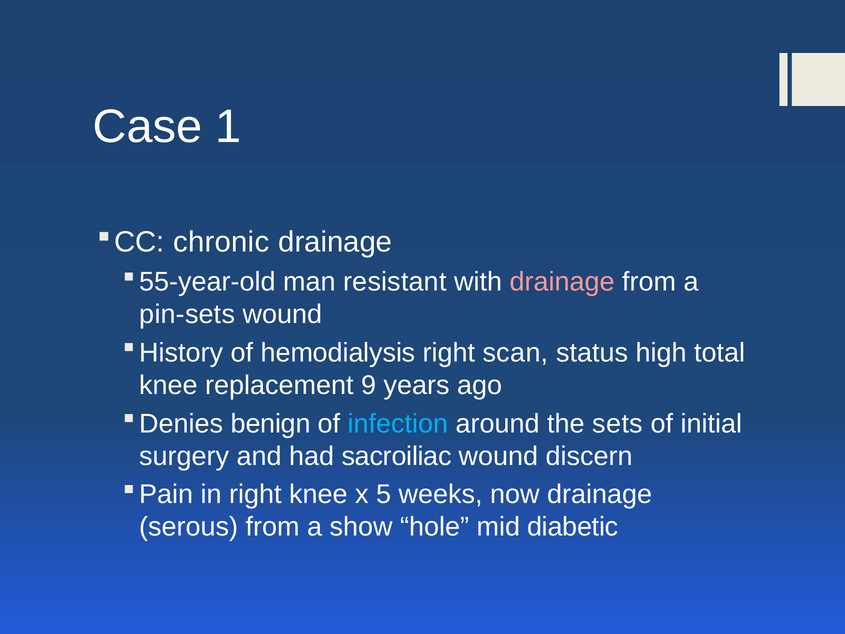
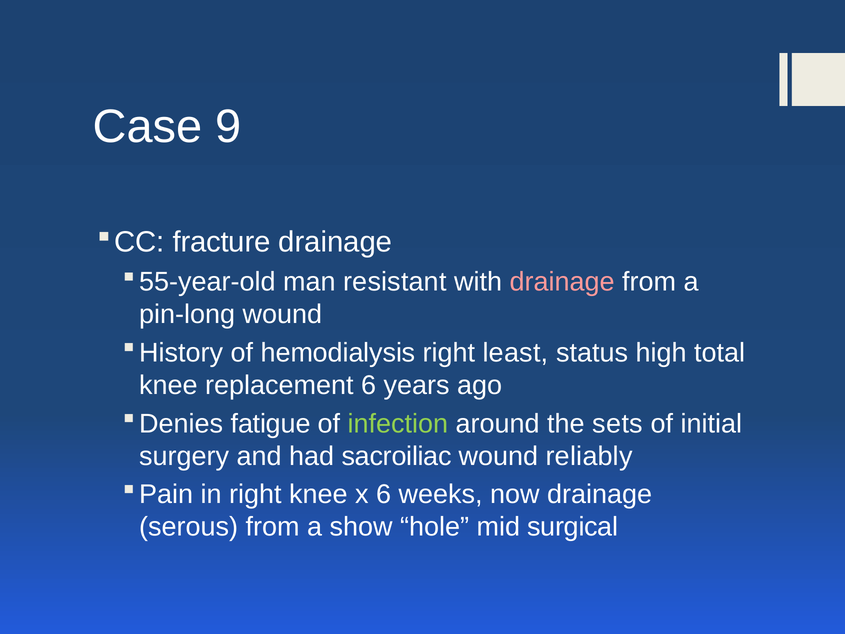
1: 1 -> 9 (228, 127)
chronic: chronic -> fracture (222, 242)
pin-sets: pin-sets -> pin-long (187, 314)
scan: scan -> least (516, 353)
replacement 9: 9 -> 6 (369, 385)
benign: benign -> fatigue (271, 424)
infection colour: light blue -> light green (398, 424)
discern: discern -> reliably (589, 456)
x 5: 5 -> 6 (384, 494)
diabetic: diabetic -> surgical (573, 527)
